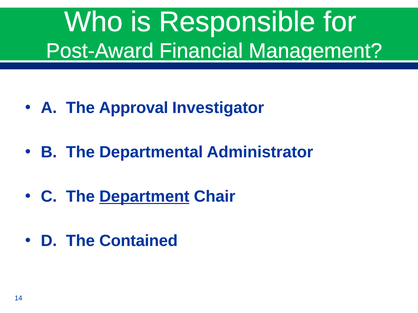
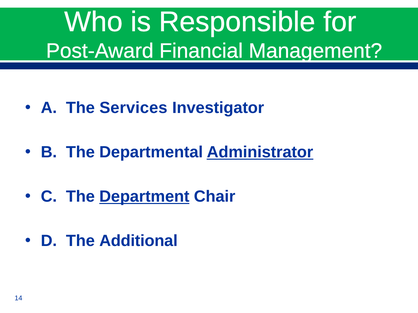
Approval: Approval -> Services (133, 108)
Administrator underline: none -> present (260, 152)
Contained: Contained -> Additional (138, 241)
